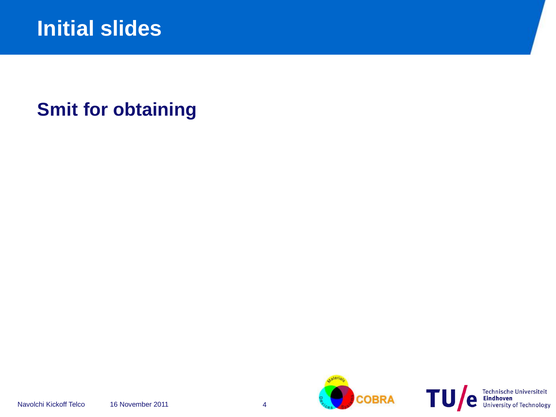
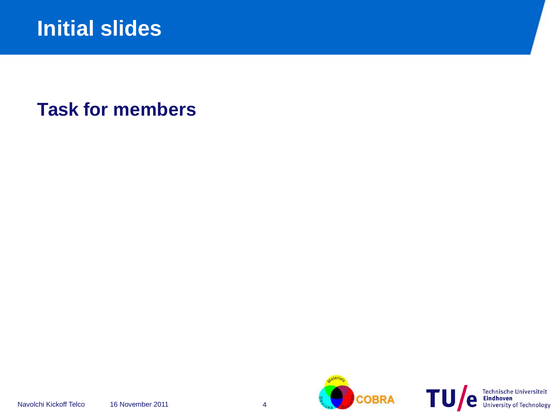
Smit: Smit -> Task (58, 110)
obtaining: obtaining -> members (155, 110)
